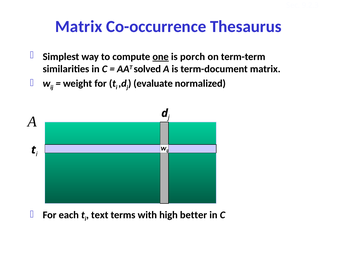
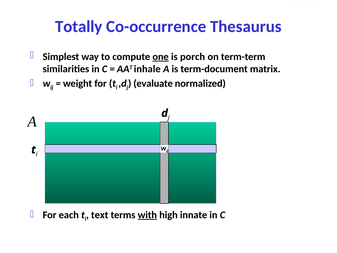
Matrix: Matrix -> Totally (79, 26)
solved: solved -> inhale (147, 69)
with underline: none -> present (147, 215)
better: better -> innate (194, 215)
